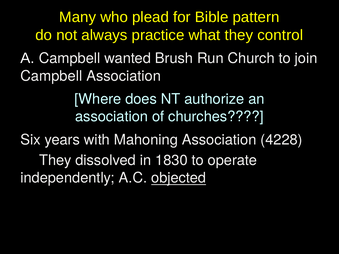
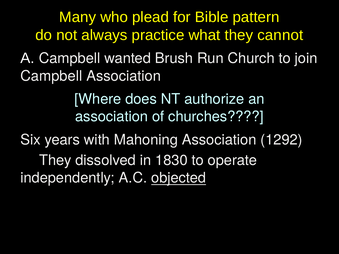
control: control -> cannot (280, 35)
4228: 4228 -> 1292 (282, 140)
